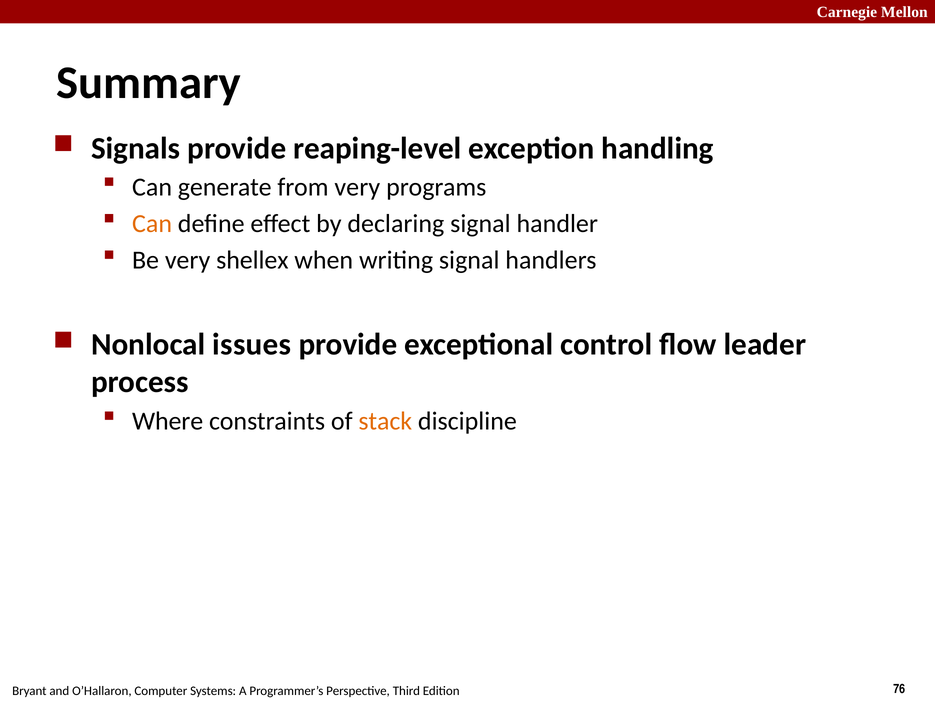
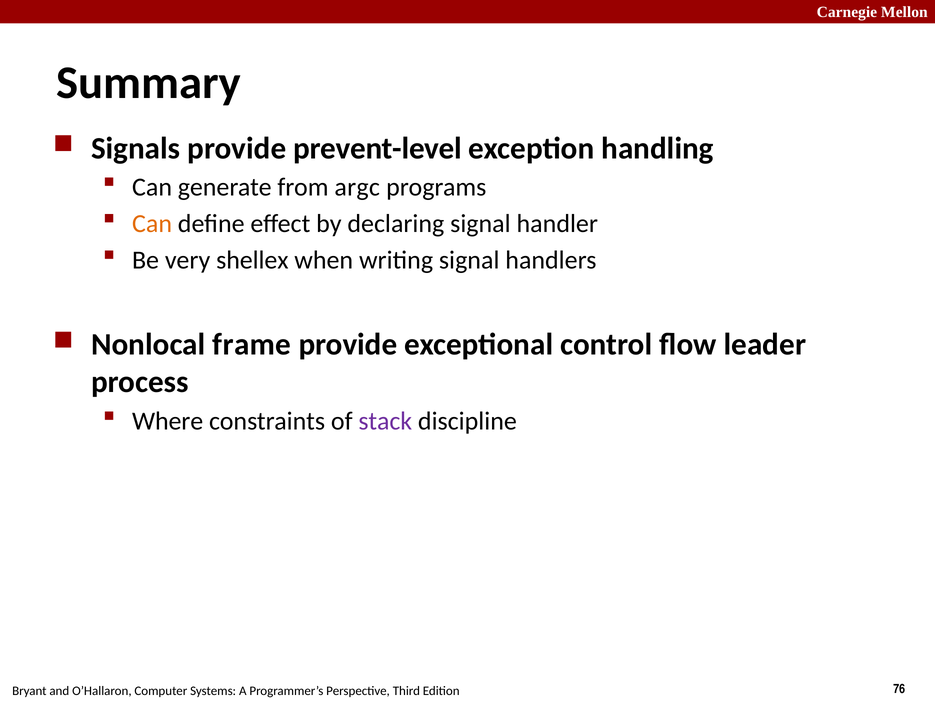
reaping-level: reaping-level -> prevent-level (378, 148)
from very: very -> argc (357, 187)
issues: issues -> frame (252, 345)
stack colour: orange -> purple (385, 421)
